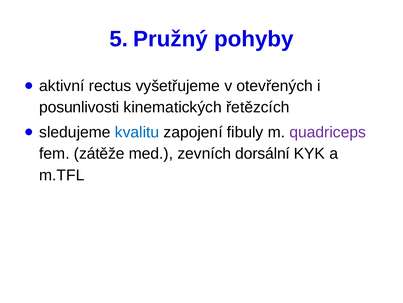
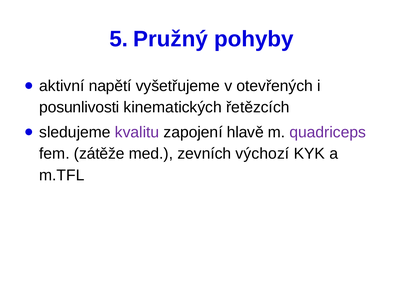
rectus: rectus -> napětí (110, 86)
kvalitu colour: blue -> purple (137, 132)
fibuly: fibuly -> hlavě (245, 132)
dorsální: dorsální -> výchozí (262, 153)
